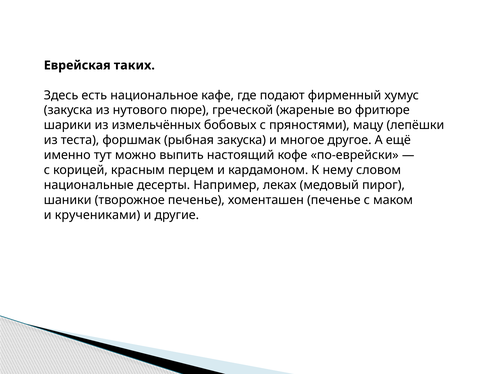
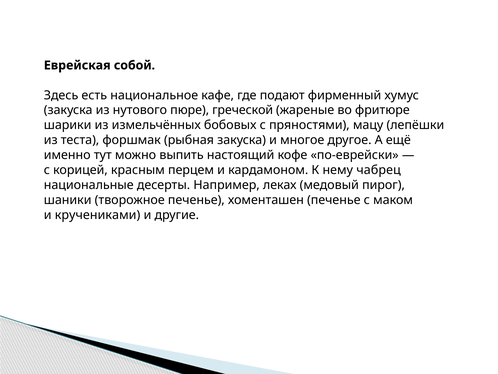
таких: таких -> собой (134, 65)
словом: словом -> чабрец (379, 170)
